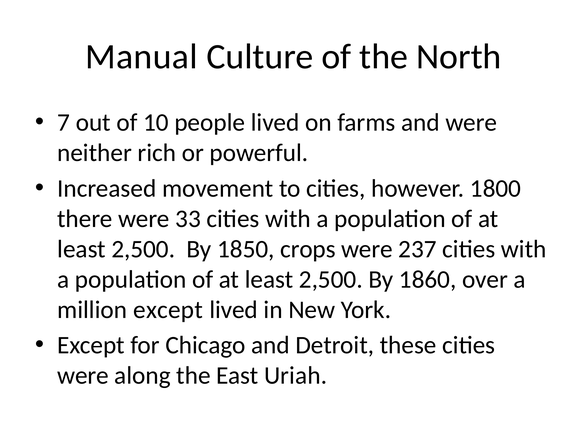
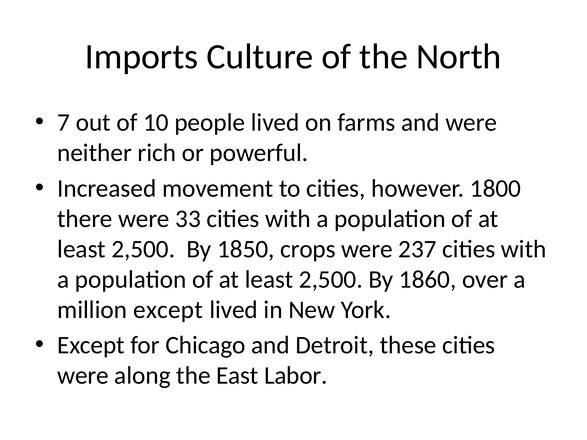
Manual: Manual -> Imports (142, 57)
Uriah: Uriah -> Labor (296, 376)
